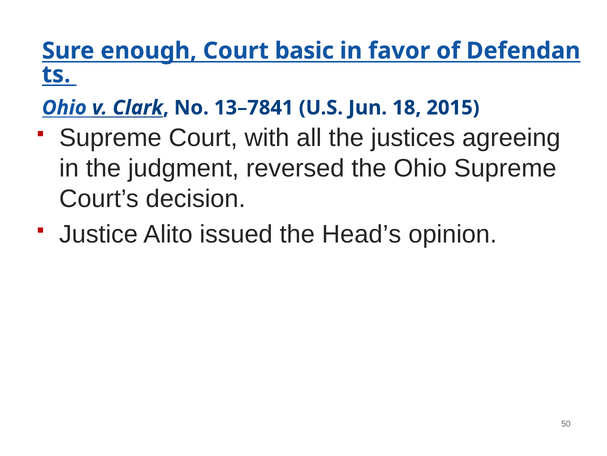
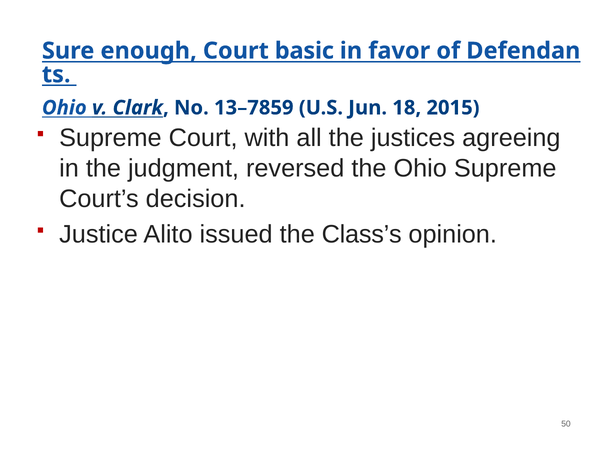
13–7841: 13–7841 -> 13–7859 (254, 108)
Head’s: Head’s -> Class’s (362, 234)
